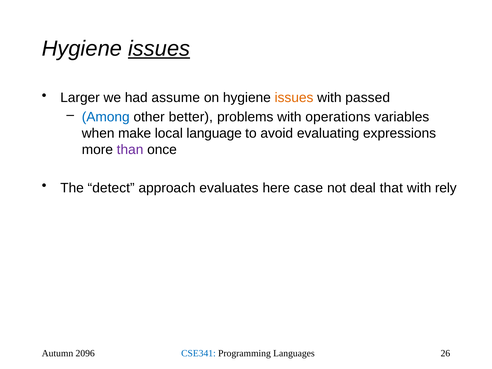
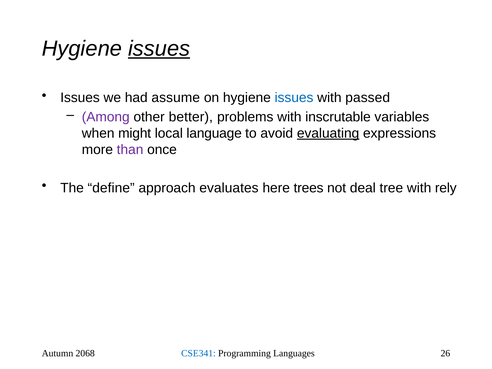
Larger: Larger -> Issues (80, 98)
issues colour: orange -> blue (294, 98)
Among colour: blue -> purple (106, 117)
operations: operations -> inscrutable (338, 117)
make: make -> might (135, 133)
evaluating underline: none -> present (328, 133)
detect: detect -> define (111, 188)
case: case -> trees (309, 188)
that: that -> tree (391, 188)
2096: 2096 -> 2068 (85, 353)
